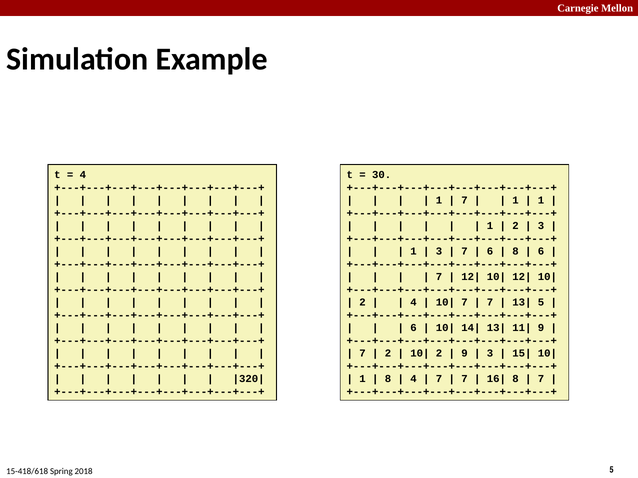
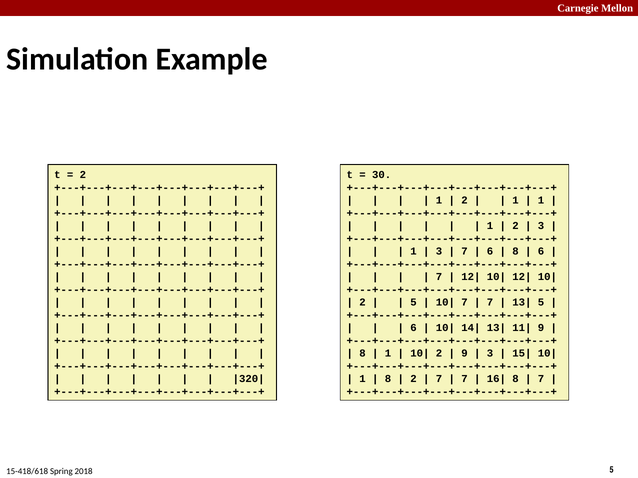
4: 4 -> 2 (83, 175)
7: 7 -> 2 (465, 201)
4: 4 -> 5 (414, 303)
7: 7 -> 8 (363, 354)
2: 2 -> 1 (388, 354)
4: 4 -> 2 (414, 379)
